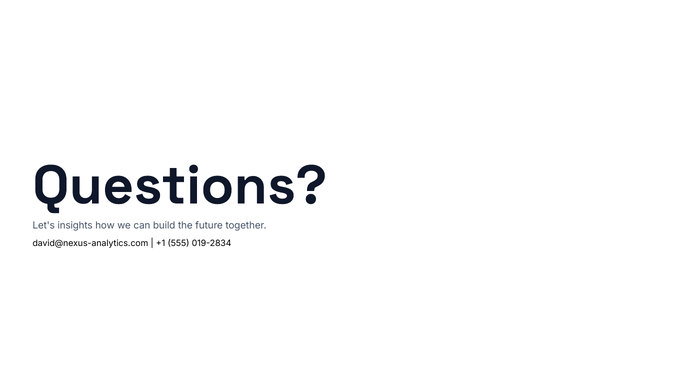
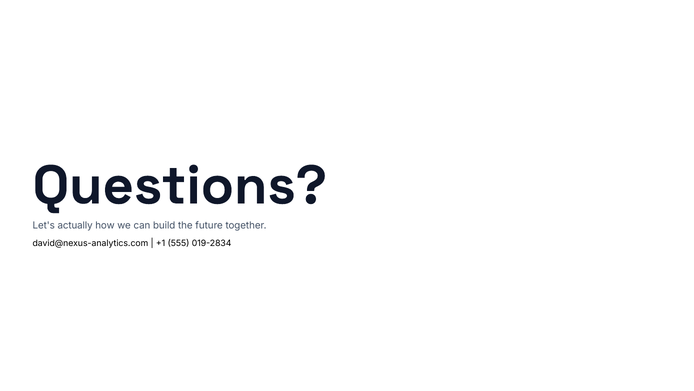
insights: insights -> actually (75, 225)
